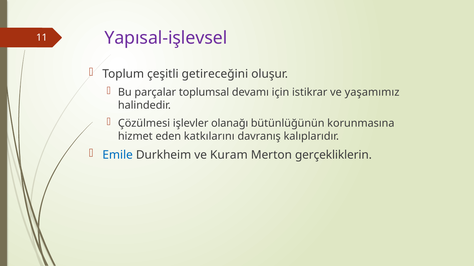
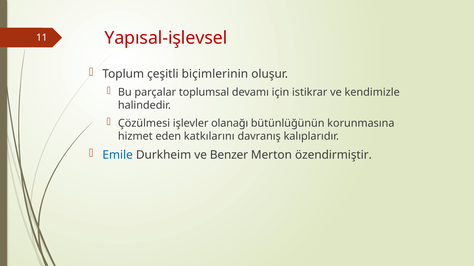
Yapısal-işlevsel colour: purple -> red (166, 38)
getireceğini: getireceğini -> biçimlerinin (215, 74)
yaşamımız: yaşamımız -> kendimizle (372, 93)
Kuram: Kuram -> Benzer (229, 155)
gerçekliklerin: gerçekliklerin -> özendirmiştir (333, 155)
